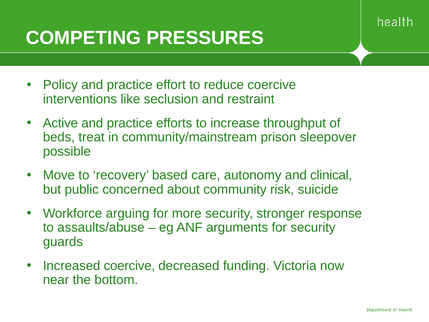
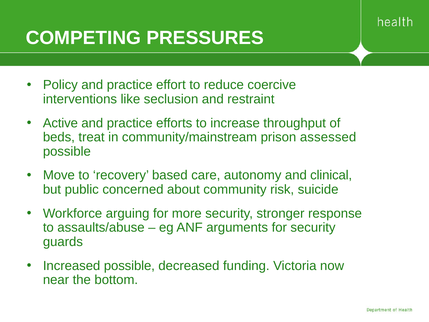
sleepover: sleepover -> assessed (328, 137)
Increased coercive: coercive -> possible (129, 265)
